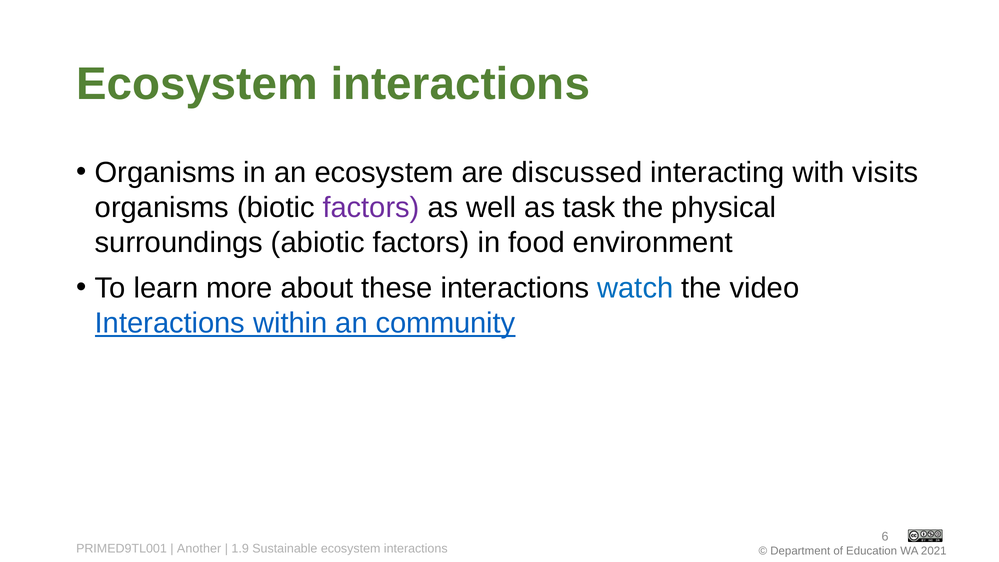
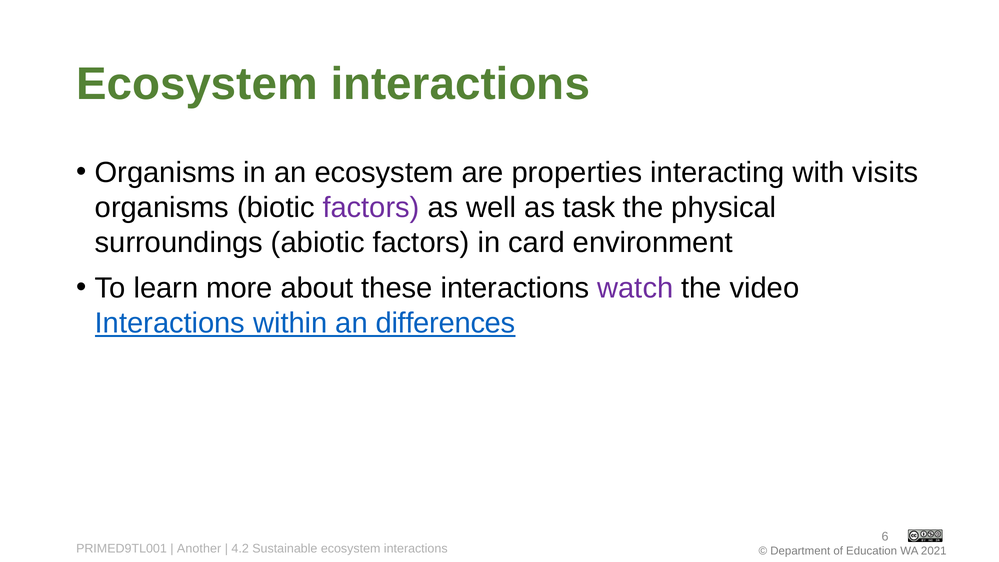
discussed: discussed -> properties (577, 173)
food: food -> card (537, 243)
watch colour: blue -> purple (635, 288)
community: community -> differences (446, 323)
1.9: 1.9 -> 4.2 (240, 549)
